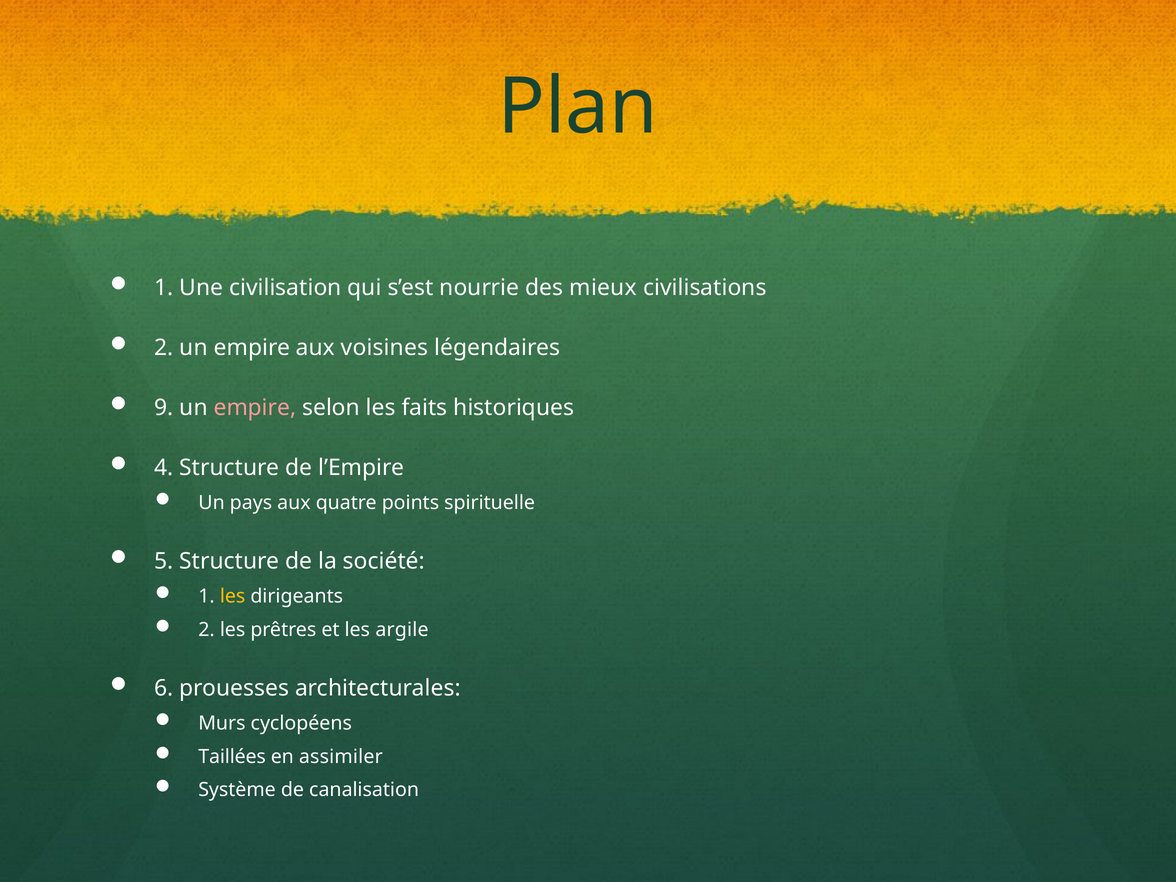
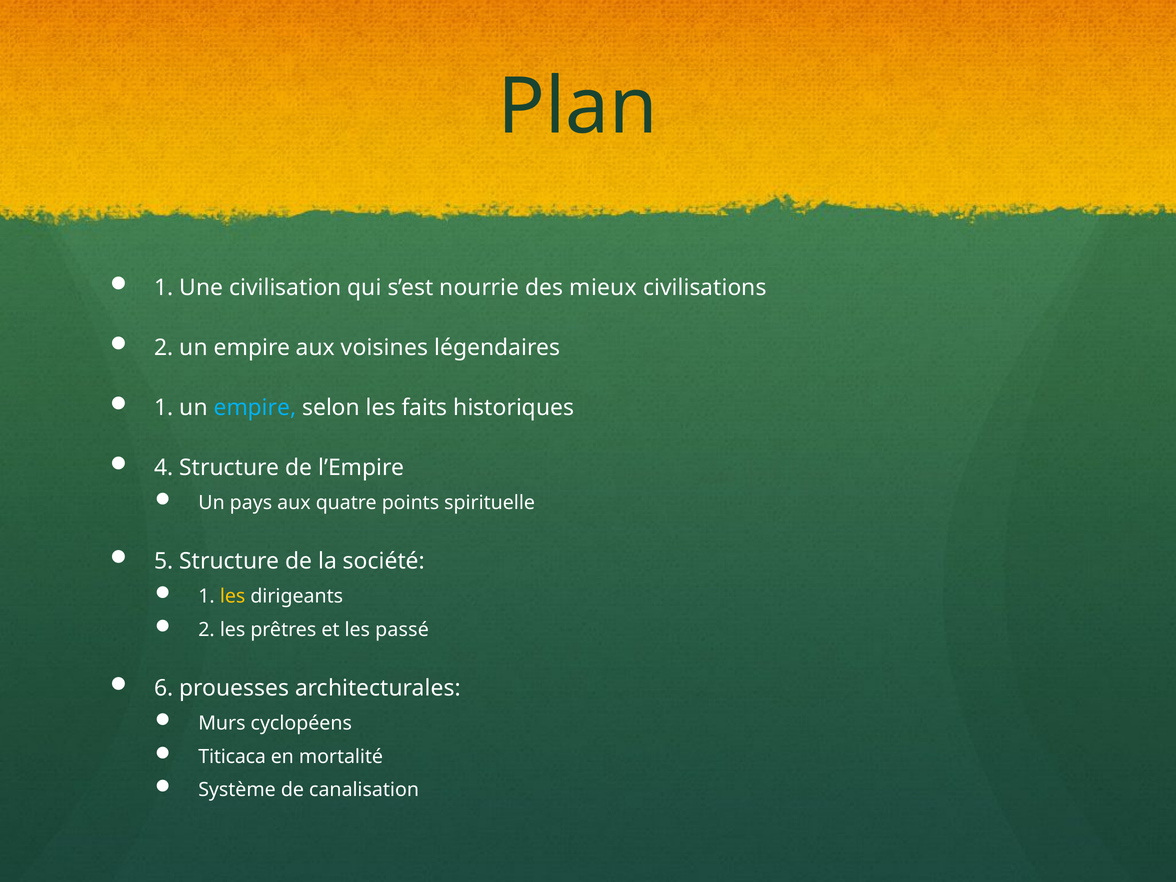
9: 9 -> 1 (164, 408)
empire colour: pink -> light blue (255, 408)
argile: argile -> passé (402, 630)
Taillées: Taillées -> Titicaca (232, 757)
assimiler: assimiler -> mortalité (341, 757)
